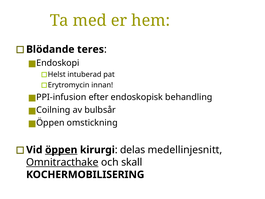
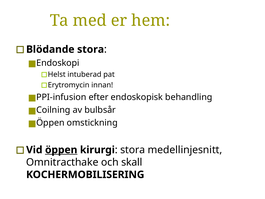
Blödande teres: teres -> stora (91, 49)
delas: delas -> stora (133, 150)
Omnitracthake underline: present -> none (62, 162)
